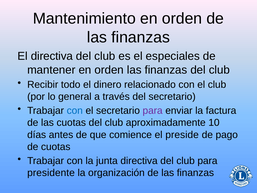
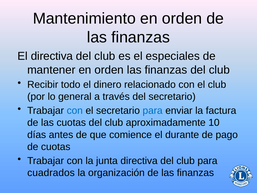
para colour: purple -> blue (153, 111)
preside: preside -> durante (182, 135)
presidente: presidente -> cuadrados (51, 173)
